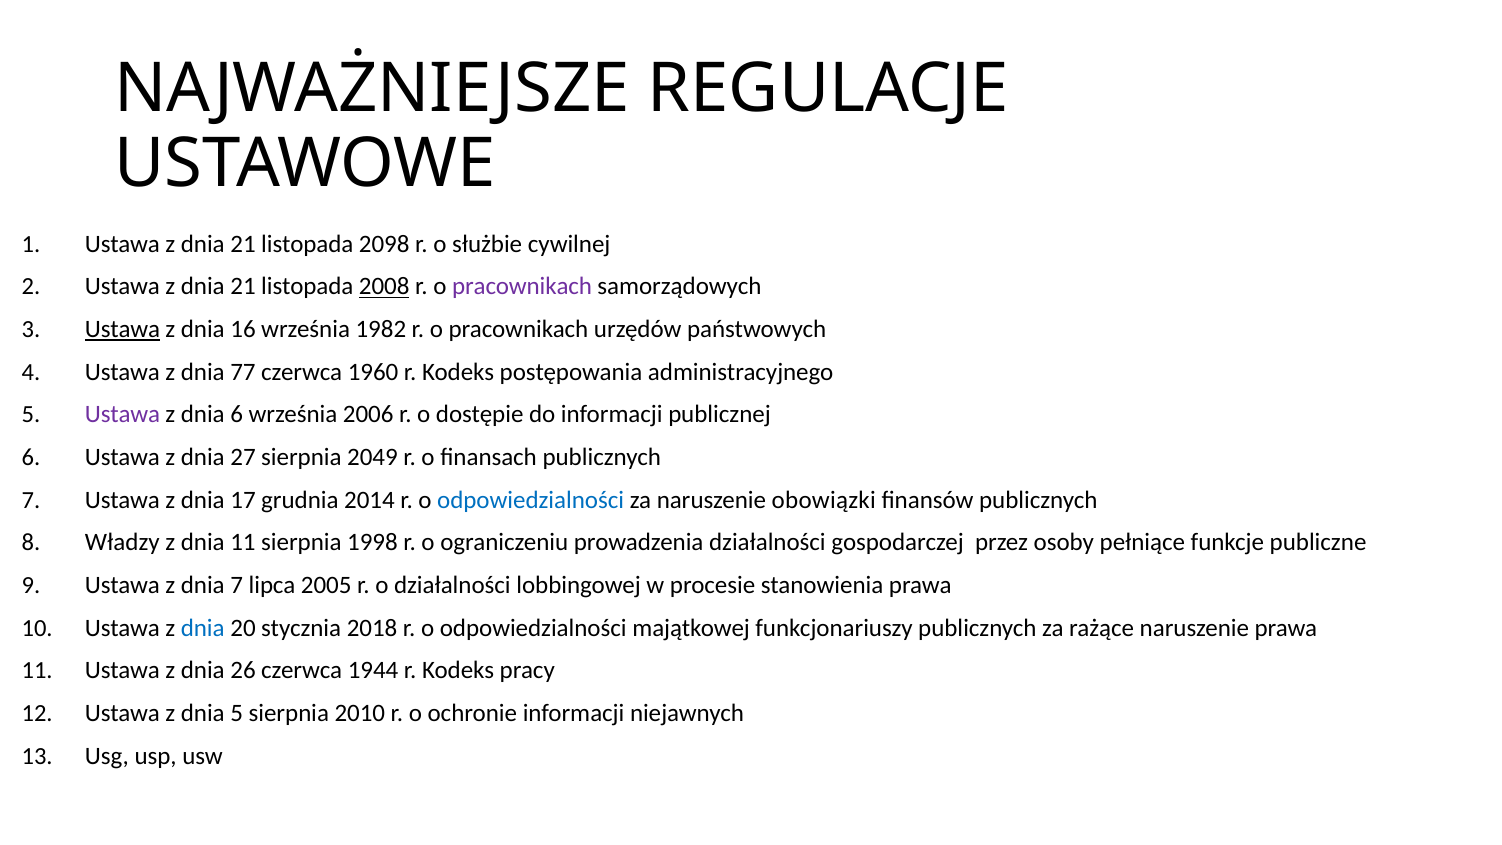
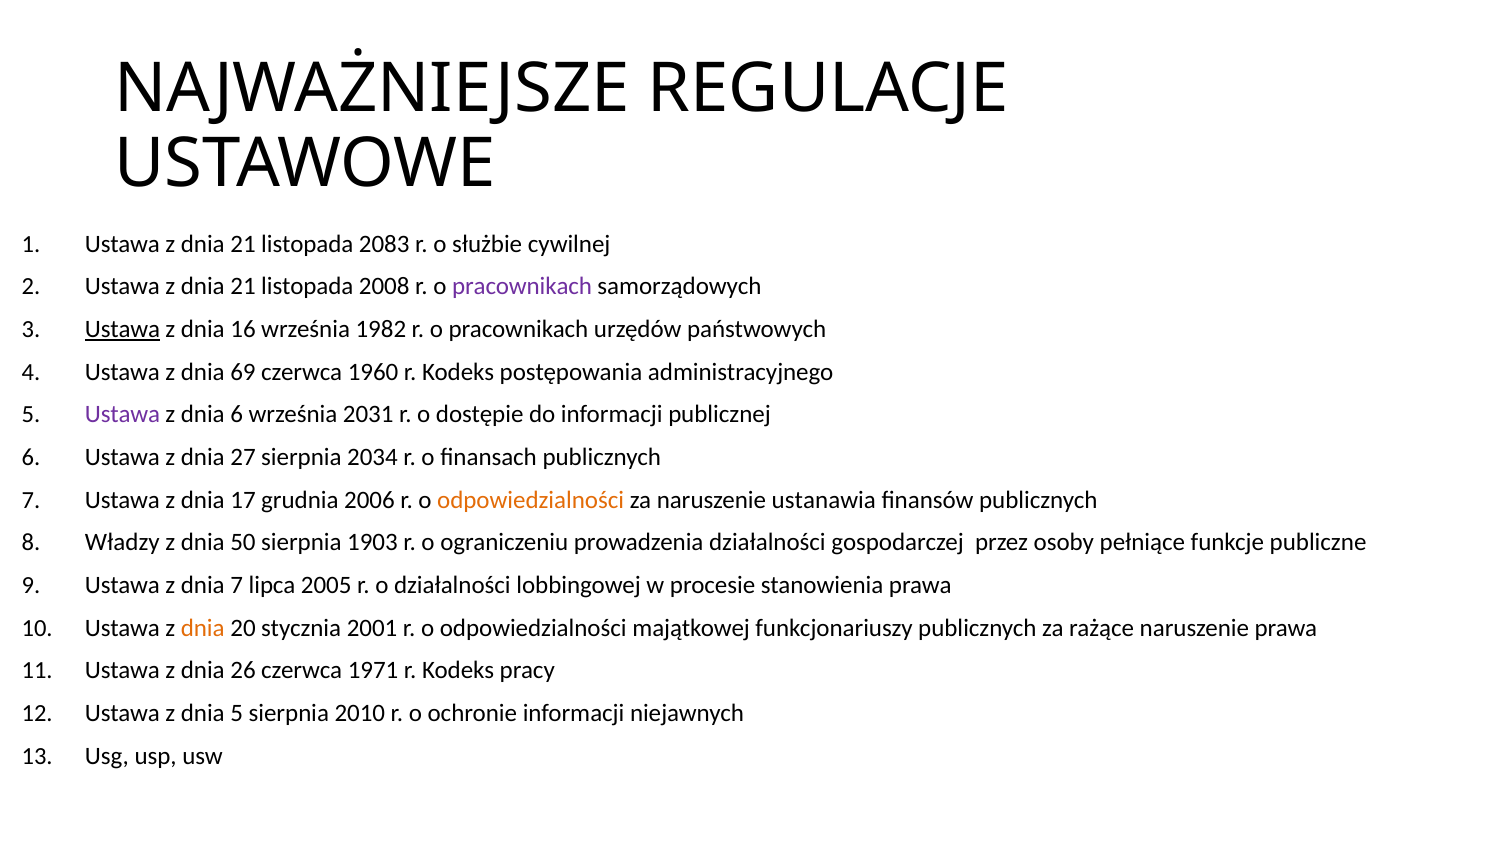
2098: 2098 -> 2083 (384, 244)
2008 underline: present -> none (384, 287)
77: 77 -> 69 (243, 372)
2006: 2006 -> 2031 (368, 415)
2049: 2049 -> 2034 (372, 457)
2014: 2014 -> 2006 (369, 500)
odpowiedzialności colour: blue -> orange (531, 500)
obowiązki: obowiązki -> ustanawia (824, 500)
dnia 11: 11 -> 50 (243, 543)
1998: 1998 -> 1903 (372, 543)
dnia colour: blue -> orange (203, 628)
2018: 2018 -> 2001 (372, 628)
1944: 1944 -> 1971 (373, 671)
